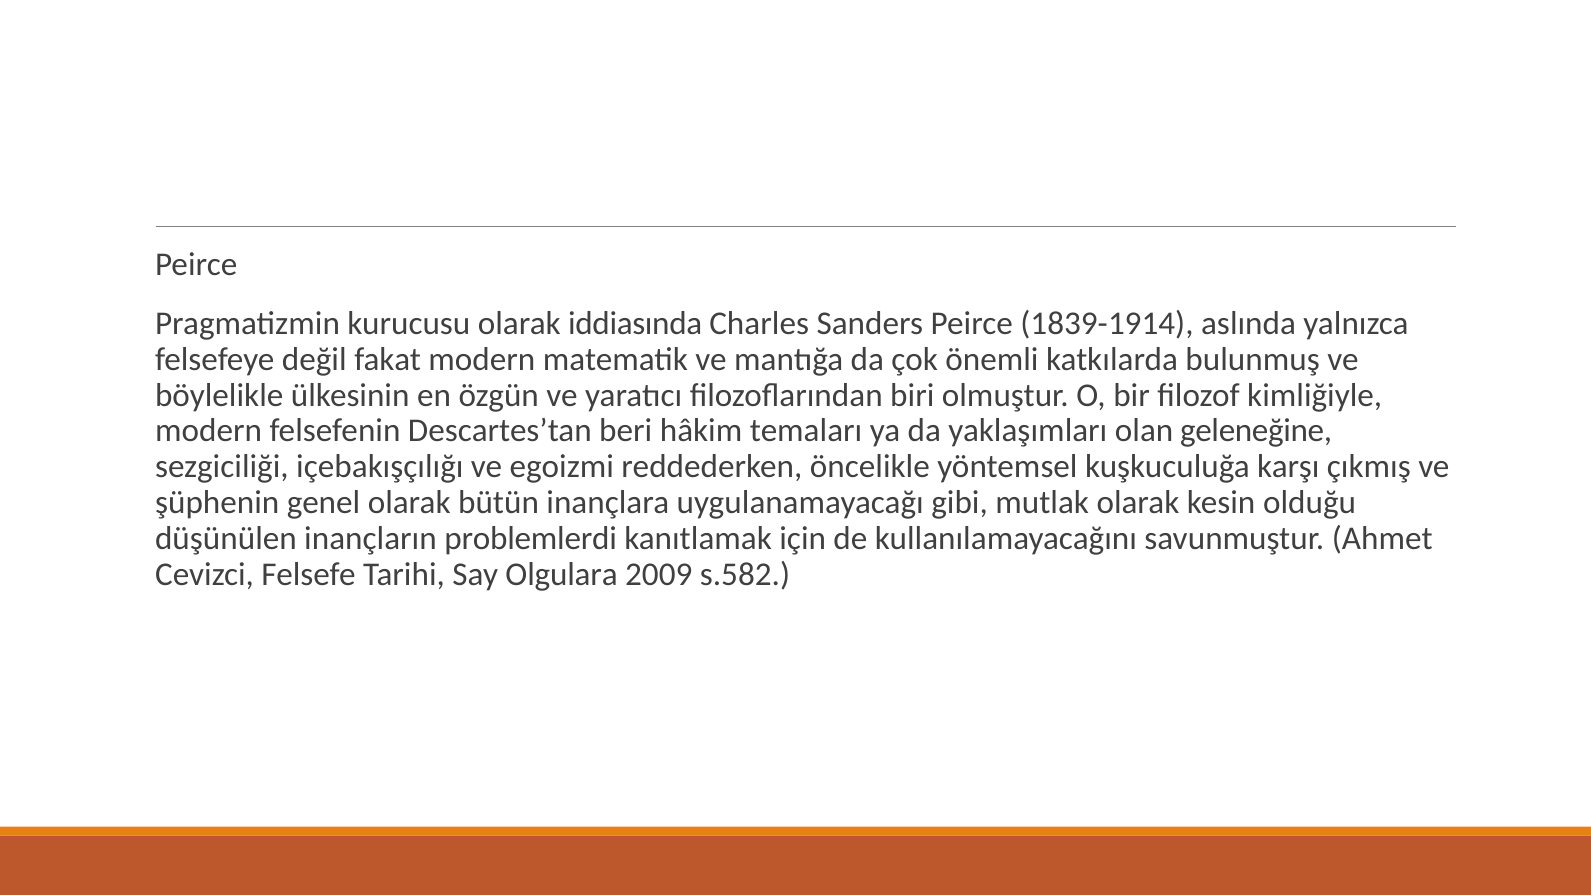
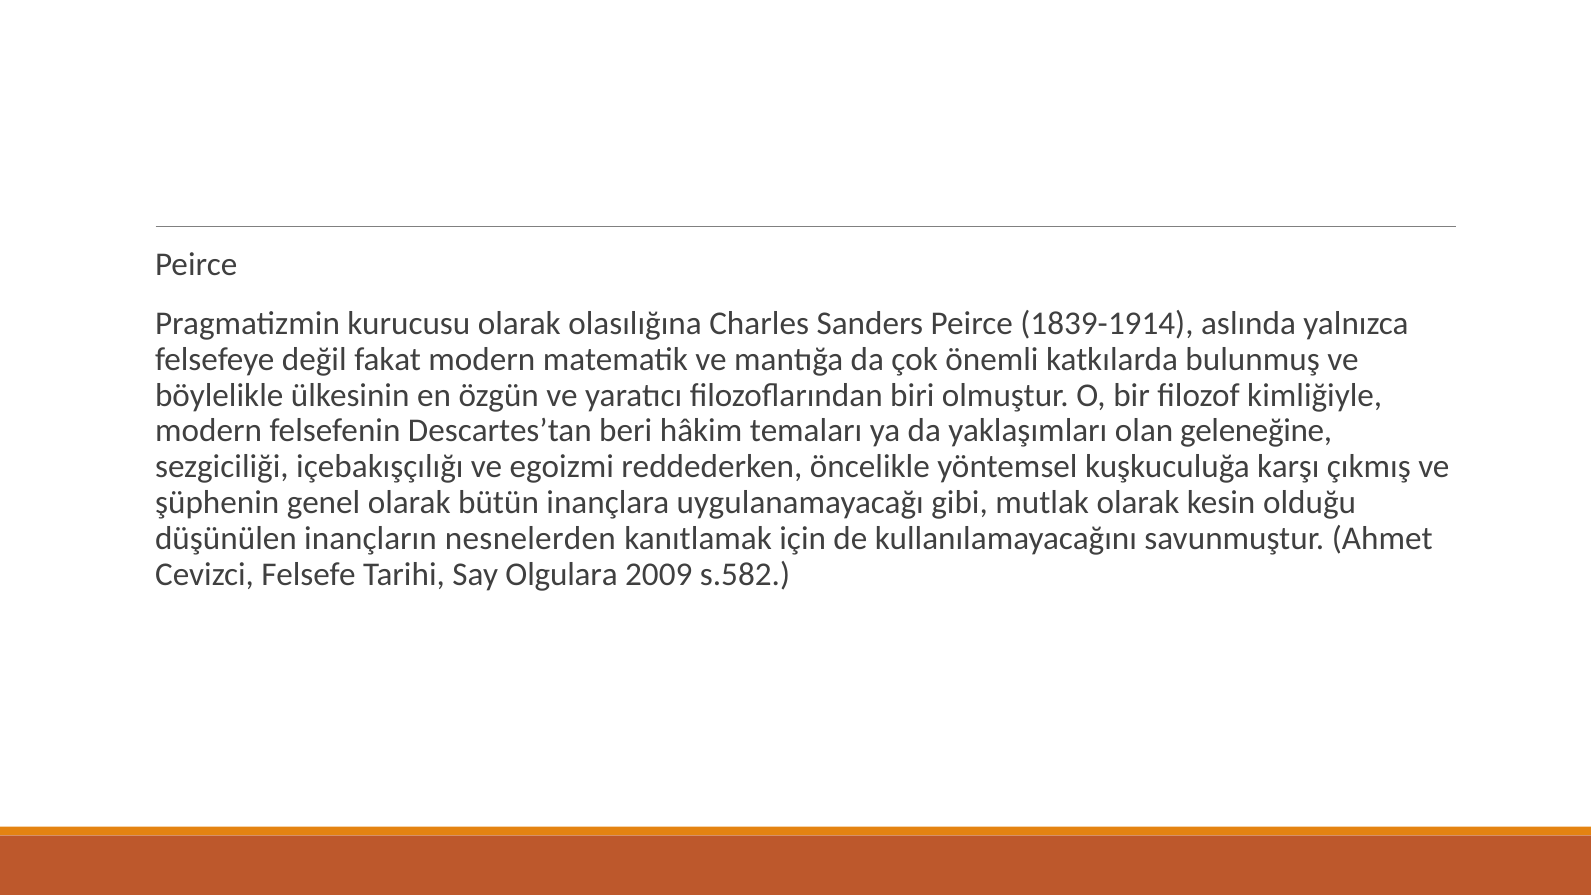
iddiasında: iddiasında -> olasılığına (635, 324)
problemlerdi: problemlerdi -> nesnelerden (530, 538)
